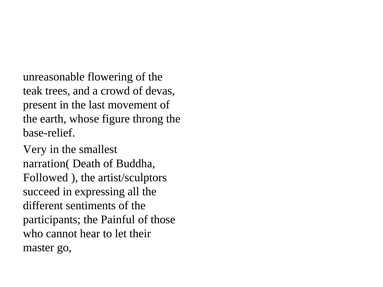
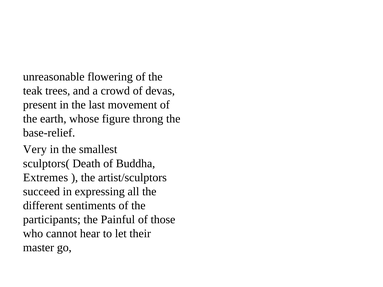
narration(: narration( -> sculptors( (46, 164)
Followed: Followed -> Extremes (46, 178)
